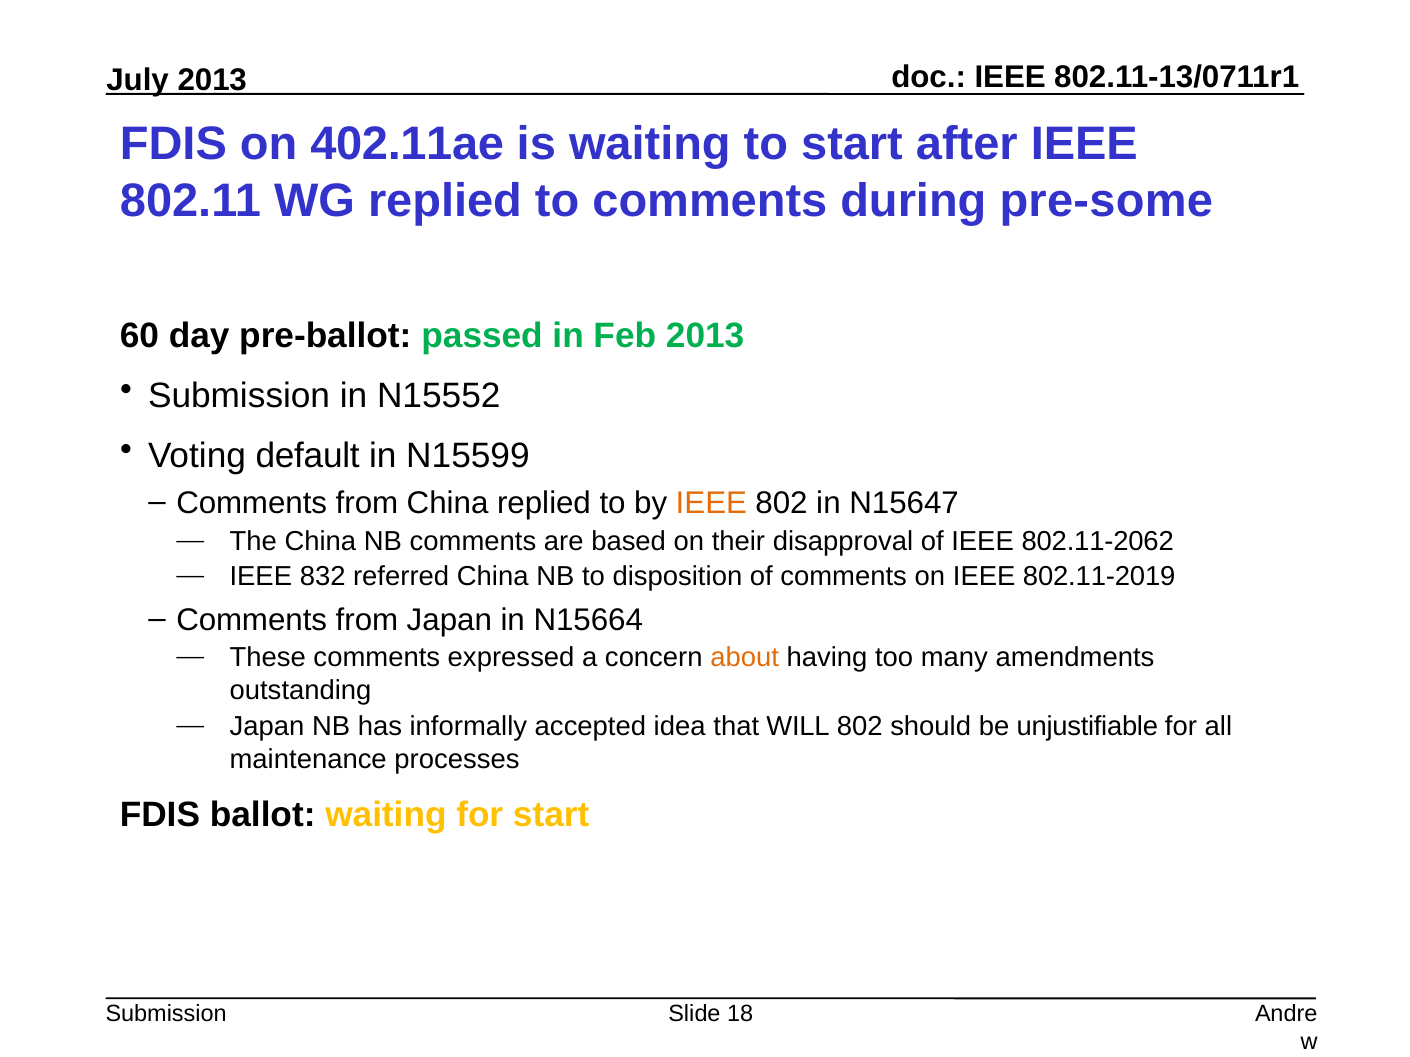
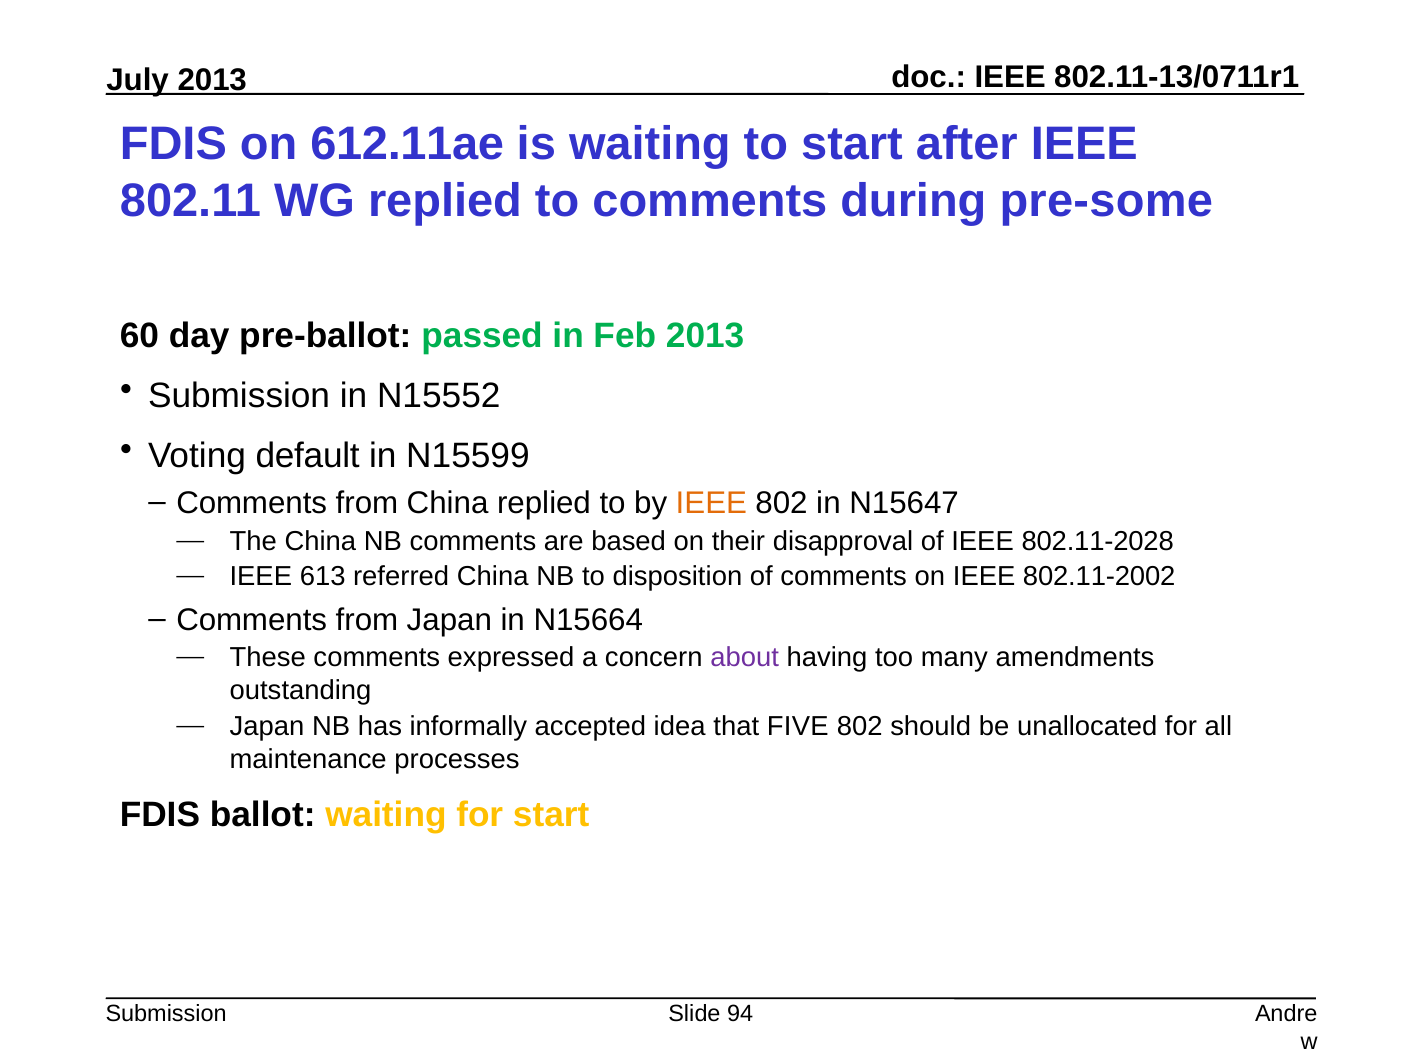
402.11ae: 402.11ae -> 612.11ae (407, 144)
802.11-2062: 802.11-2062 -> 802.11-2028 (1098, 541)
832: 832 -> 613 (323, 577)
802.11-2019: 802.11-2019 -> 802.11-2002 (1099, 577)
about colour: orange -> purple (745, 658)
WILL: WILL -> FIVE (798, 727)
unjustifiable: unjustifiable -> unallocated (1087, 727)
18: 18 -> 94 (740, 1014)
